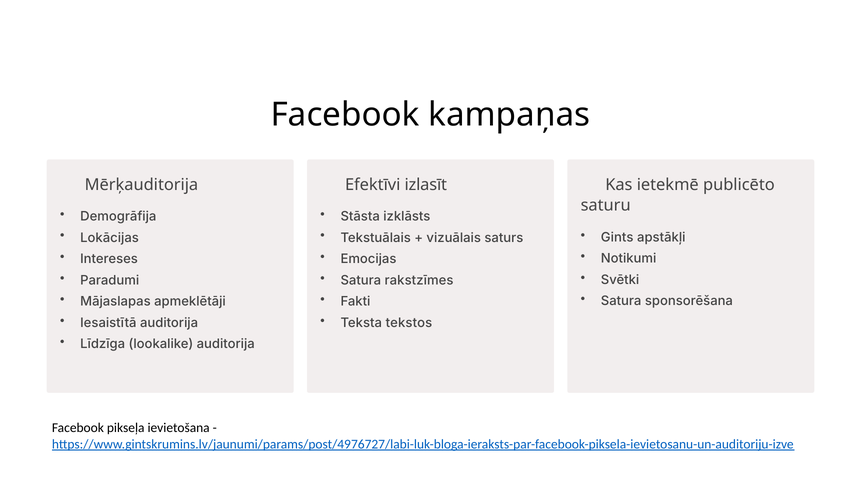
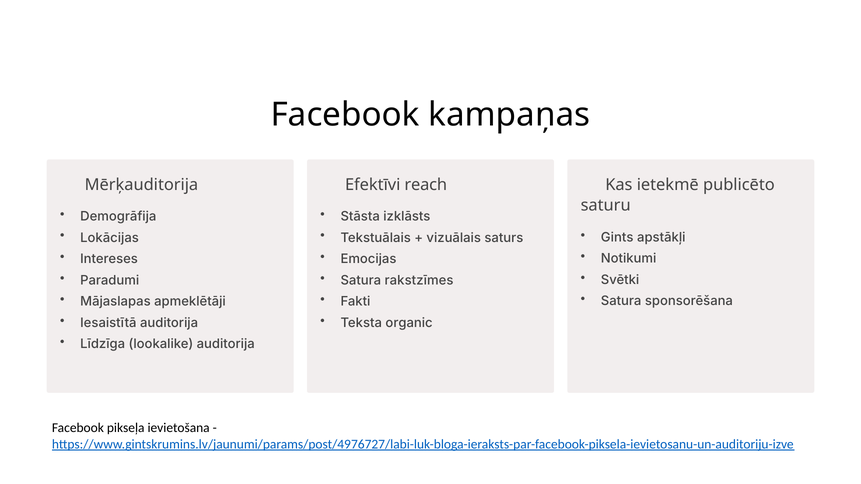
izlasīt: izlasīt -> reach (426, 185)
tekstos: tekstos -> organic (409, 323)
